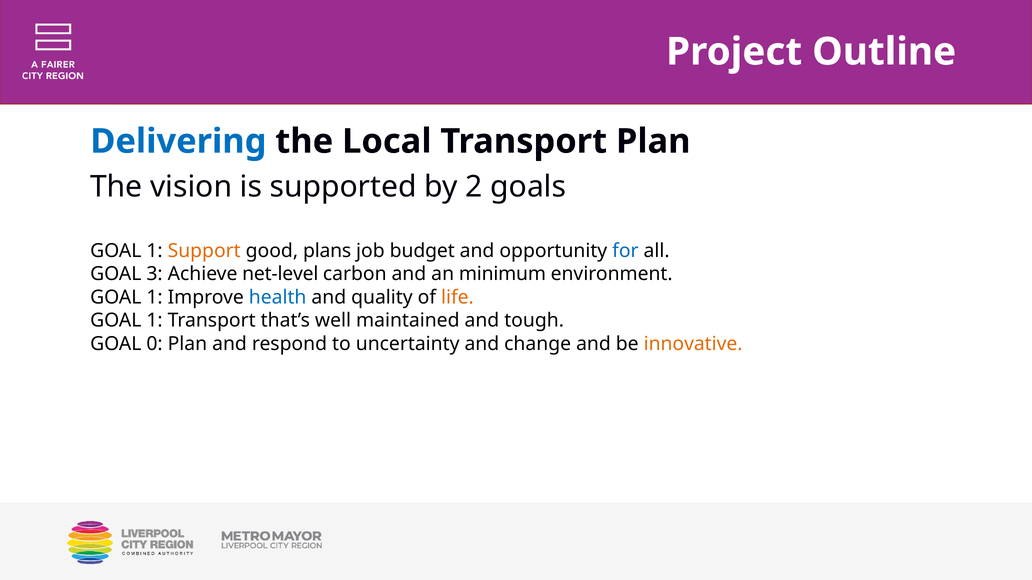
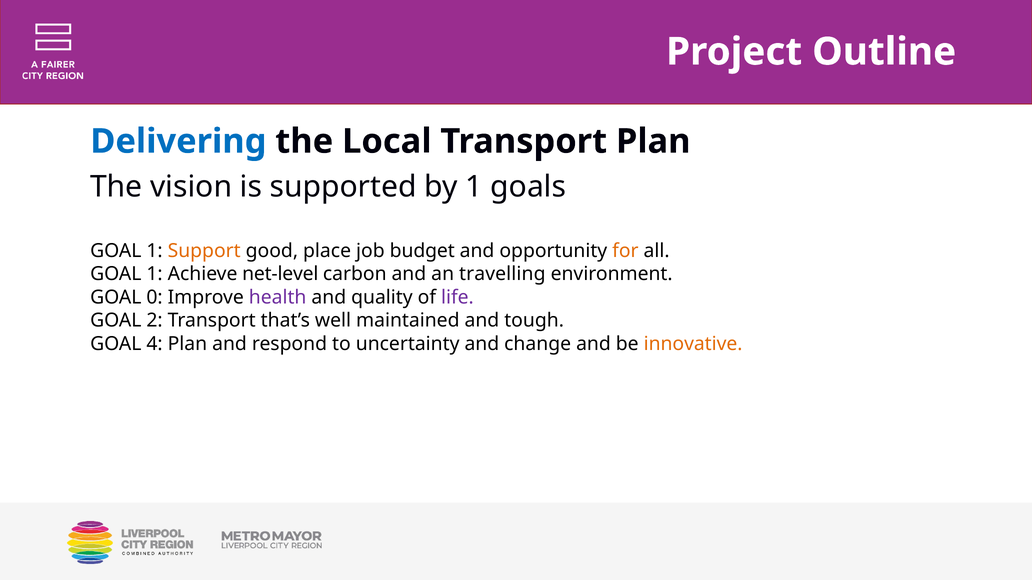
by 2: 2 -> 1 (474, 187)
plans: plans -> place (327, 251)
for colour: blue -> orange (625, 251)
3: 3 -> 1 (155, 274)
minimum: minimum -> travelling (502, 274)
1: 1 -> 0 (155, 298)
health colour: blue -> purple (278, 298)
life colour: orange -> purple (457, 298)
1: 1 -> 2 (155, 321)
0: 0 -> 4 (155, 344)
